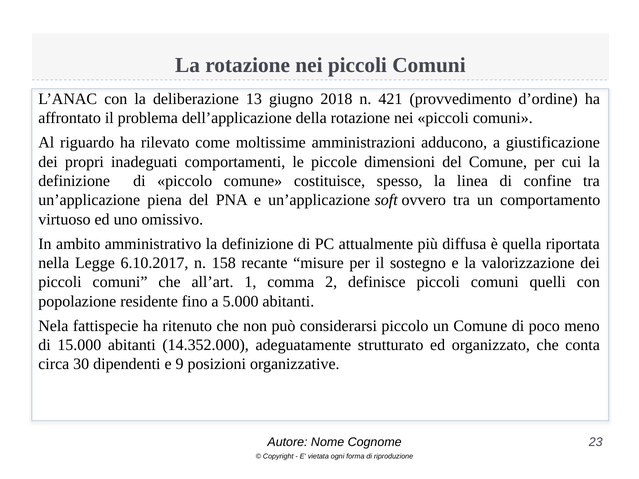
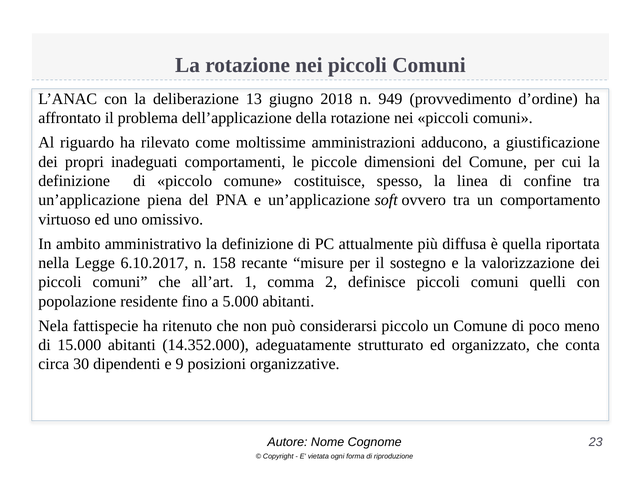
421: 421 -> 949 (390, 99)
